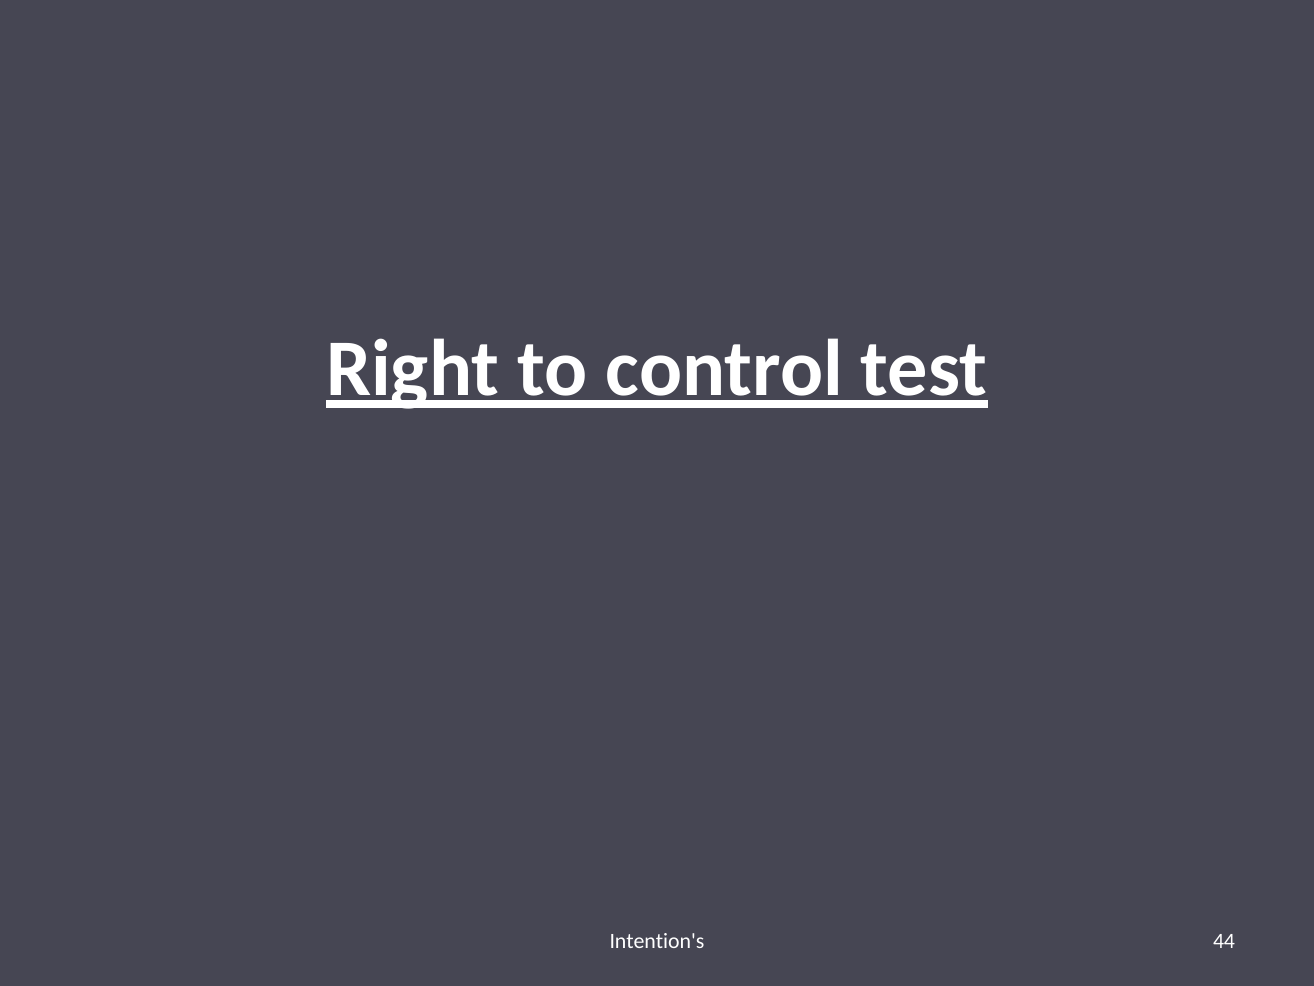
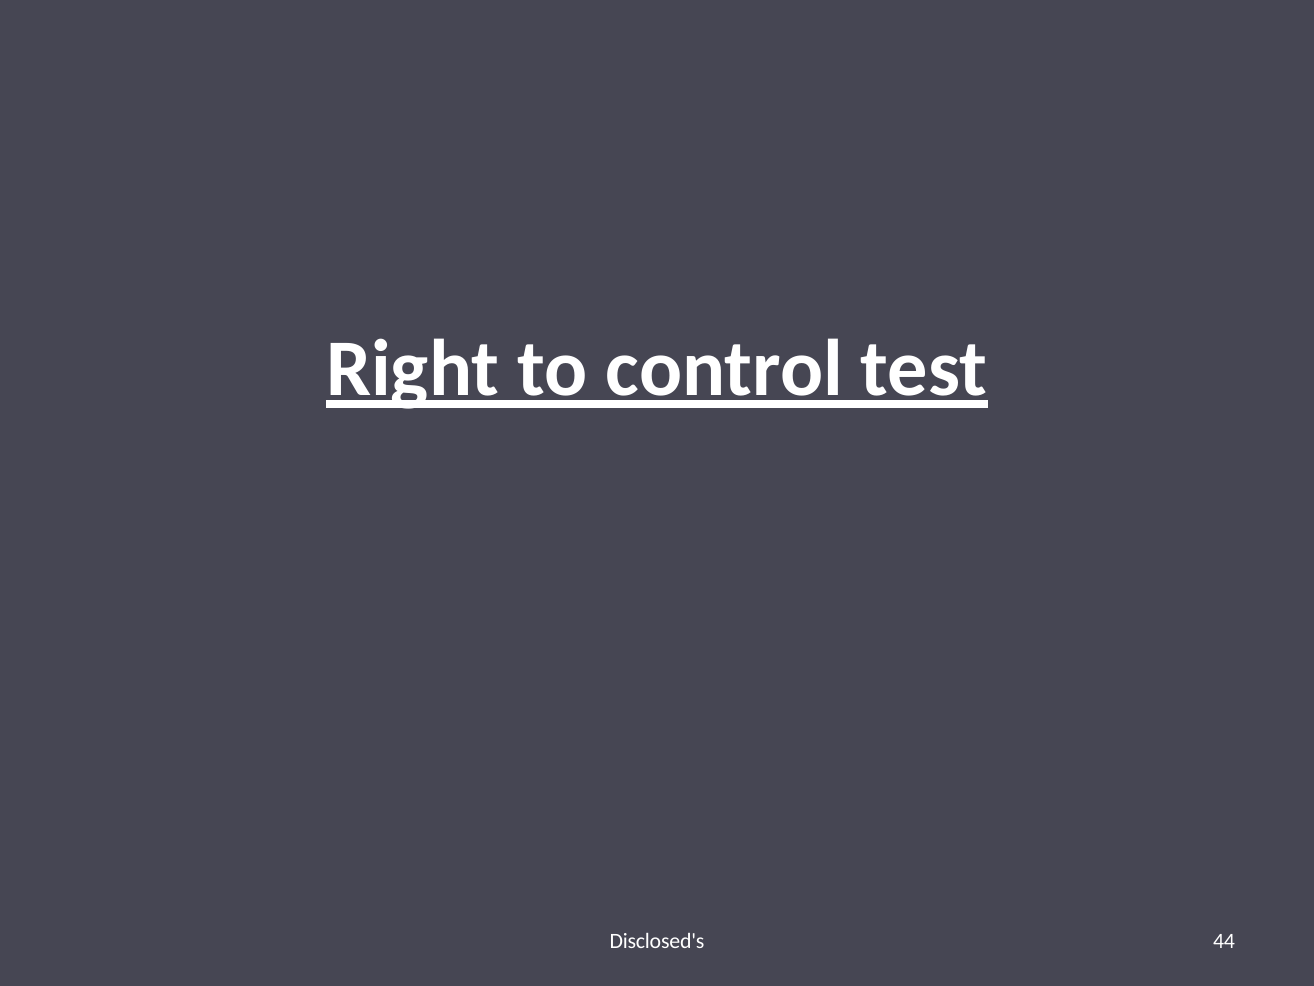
Intention's: Intention's -> Disclosed's (657, 941)
